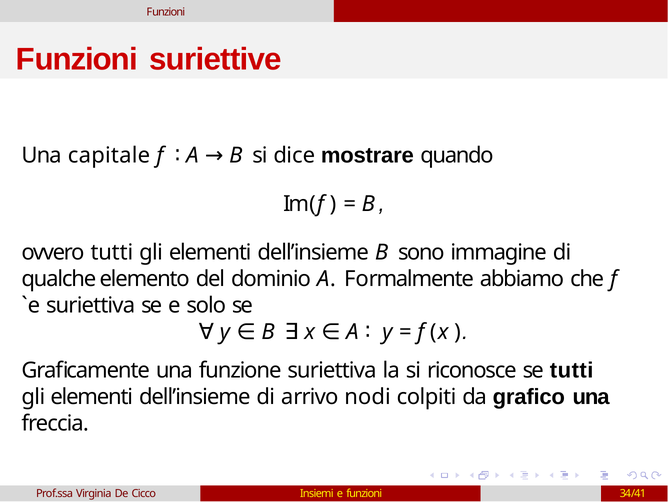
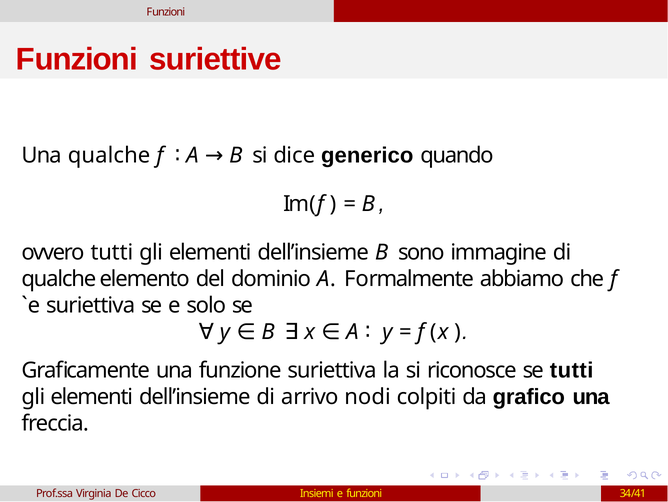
Una capitale: capitale -> qualche (109, 155)
mostrare: mostrare -> generico (367, 155)
